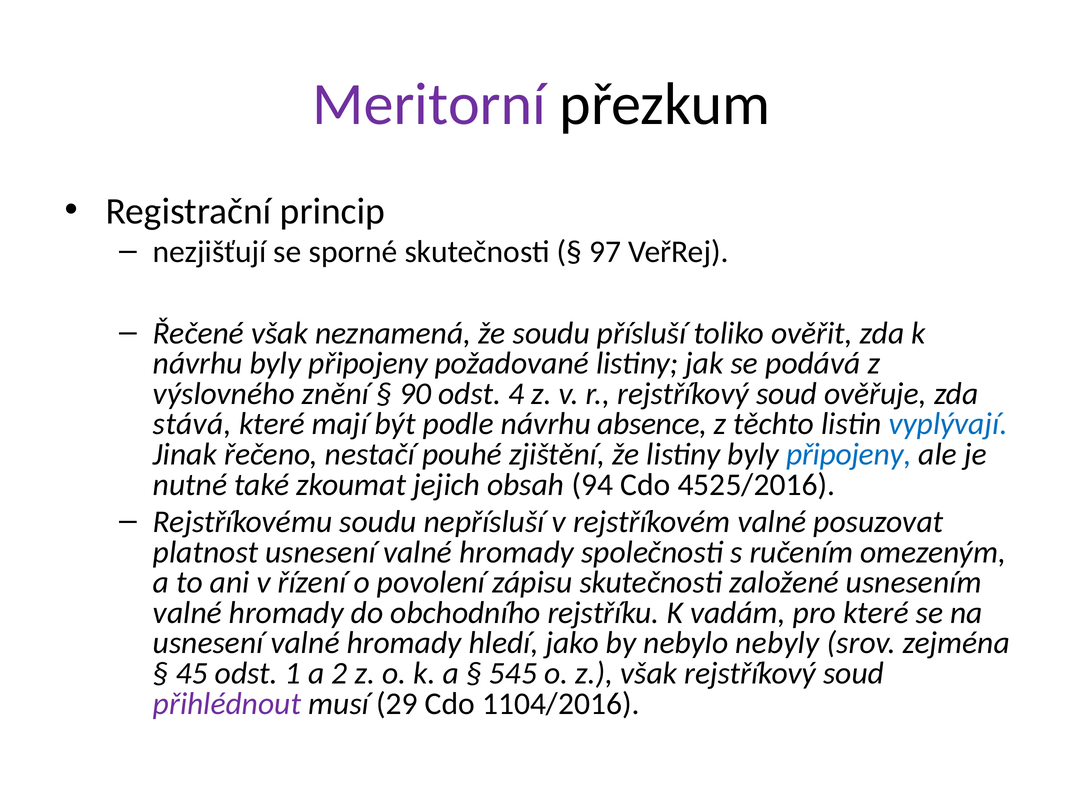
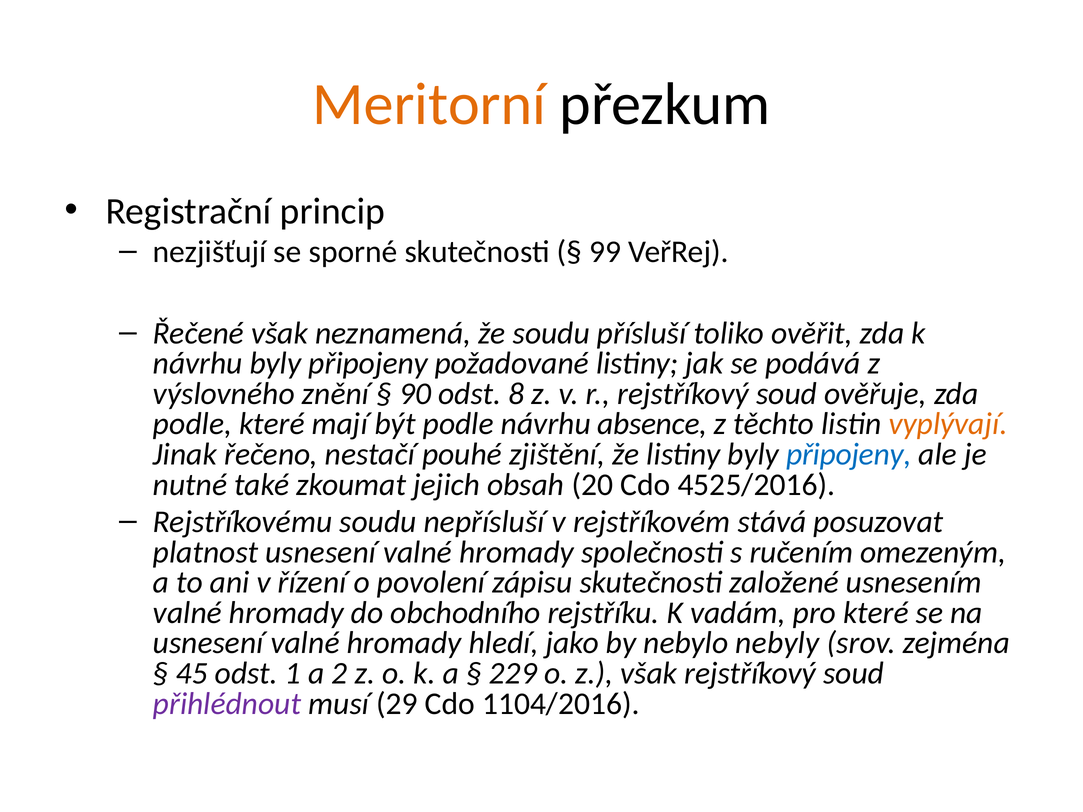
Meritorní colour: purple -> orange (429, 104)
97: 97 -> 99 (605, 252)
4: 4 -> 8 (516, 394)
stává: stává -> podle (193, 424)
vyplývají colour: blue -> orange (948, 424)
94: 94 -> 20 (592, 485)
rejstříkovém valné: valné -> stává (772, 522)
545: 545 -> 229 (513, 674)
